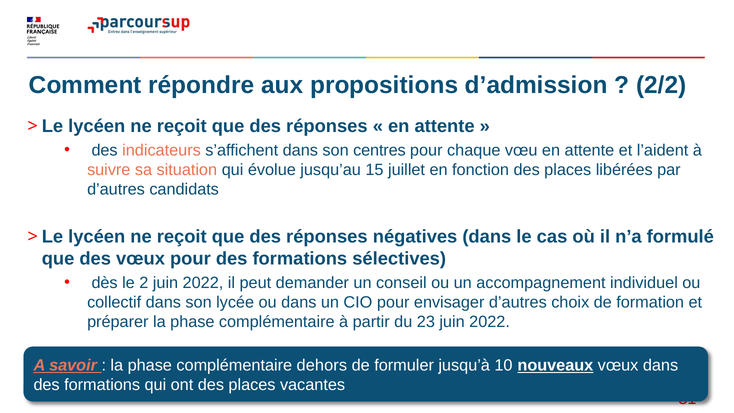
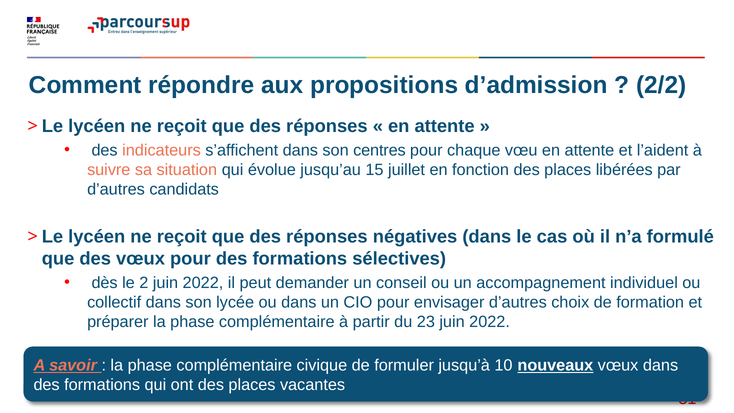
dehors: dehors -> civique (322, 365)
